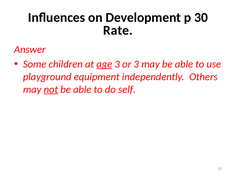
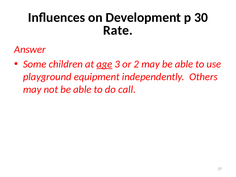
or 3: 3 -> 2 (136, 64)
not underline: present -> none (51, 89)
self: self -> call (127, 89)
